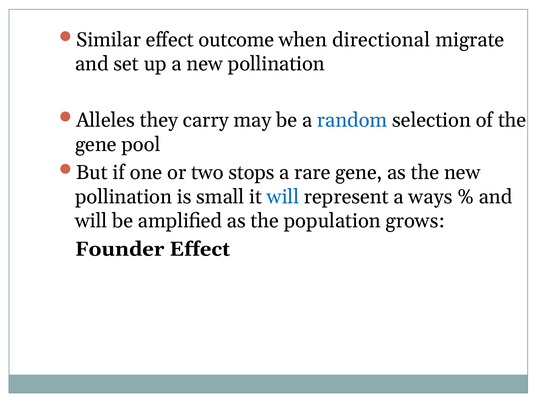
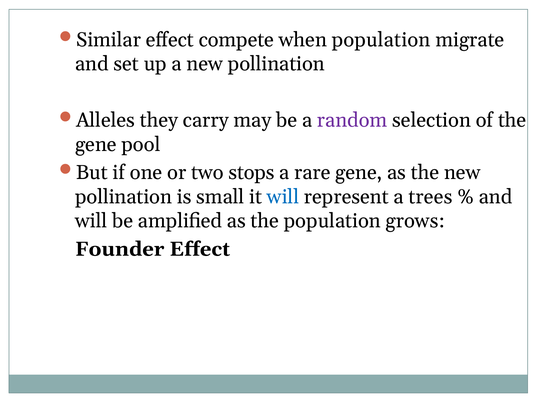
outcome: outcome -> compete (236, 40)
when directional: directional -> population (381, 40)
random colour: blue -> purple (352, 121)
ways: ways -> trees (430, 197)
